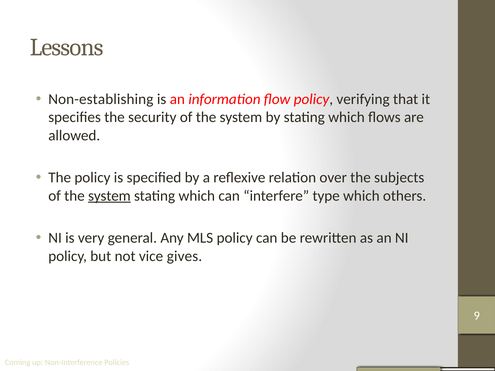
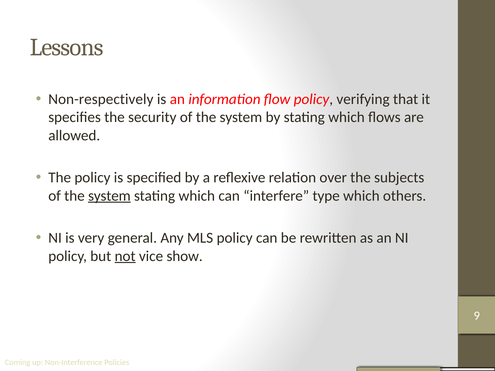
Non-establishing: Non-establishing -> Non-respectively (101, 99)
not underline: none -> present (125, 256)
gives: gives -> show (185, 256)
